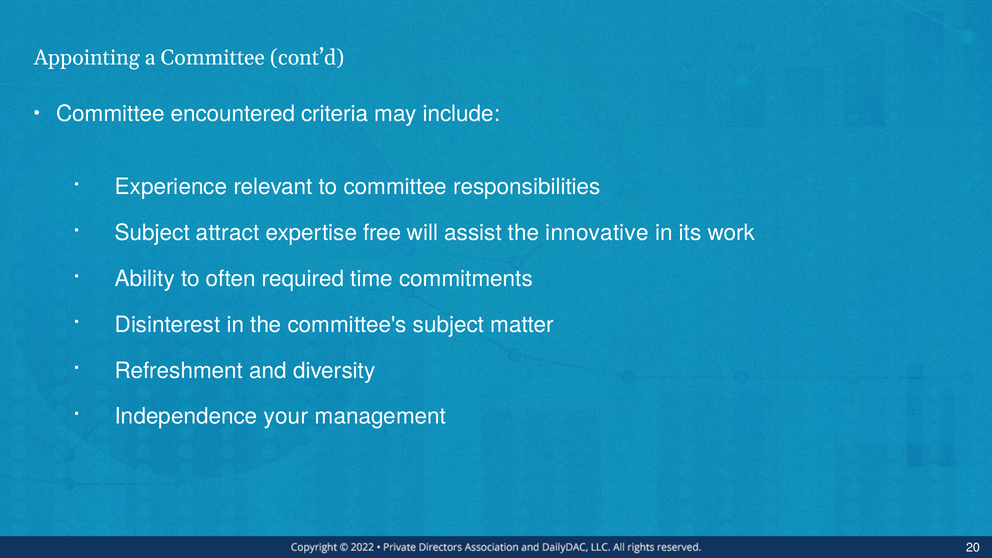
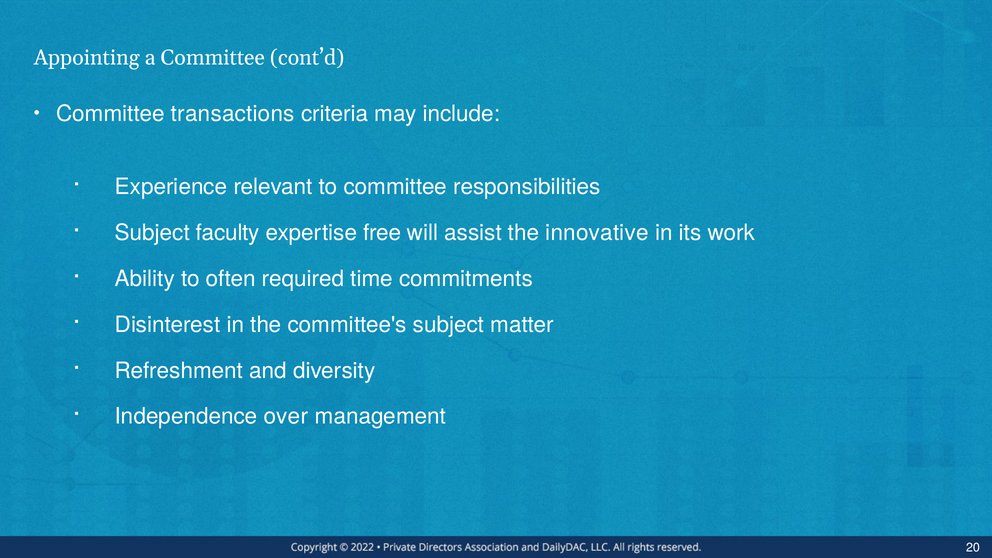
encountered: encountered -> transactions (233, 114)
attract: attract -> faculty (228, 233)
your: your -> over (286, 416)
